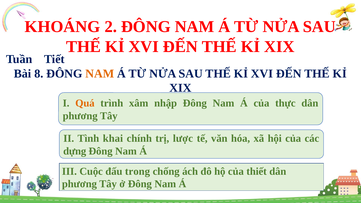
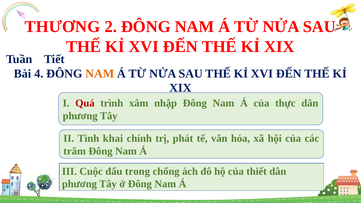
KHOÁNG: KHOÁNG -> THƯƠNG (62, 27)
8: 8 -> 4 (39, 74)
Quá colour: orange -> red (85, 103)
lược: lược -> phát (183, 139)
dựng: dựng -> trăm (75, 151)
